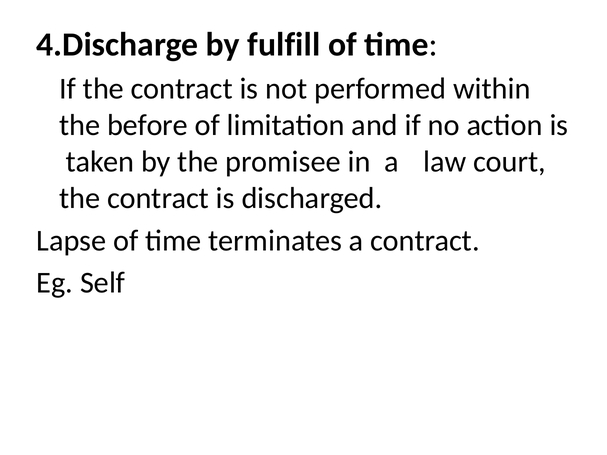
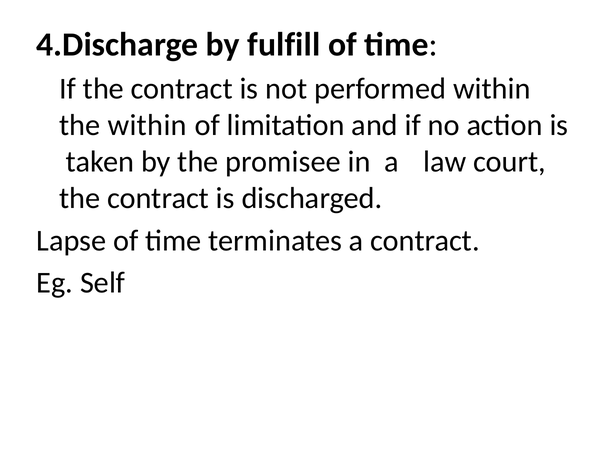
the before: before -> within (147, 125)
